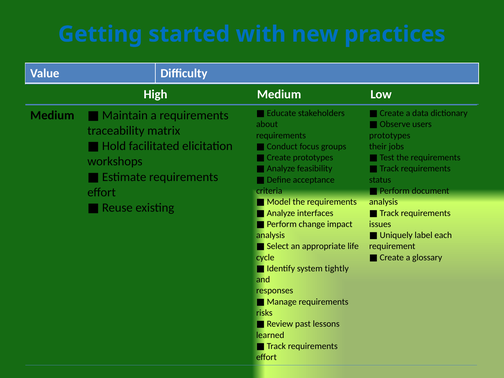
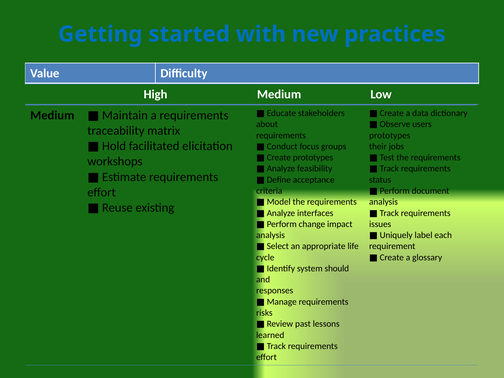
tightly: tightly -> should (337, 268)
